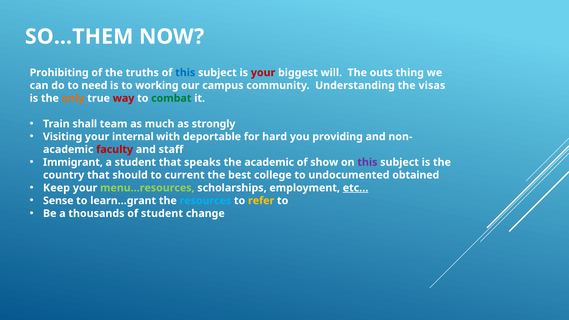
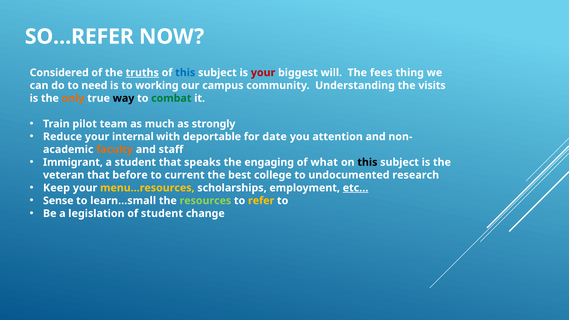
SO…THEM: SO…THEM -> SO…REFER (79, 37)
Prohibiting: Prohibiting -> Considered (59, 73)
truths underline: none -> present (142, 73)
outs: outs -> fees (381, 73)
visas: visas -> visits (432, 85)
way colour: red -> black (124, 98)
shall: shall -> pilot (85, 124)
Visiting: Visiting -> Reduce (63, 137)
hard: hard -> date (275, 137)
providing: providing -> attention (338, 137)
faculty colour: red -> orange (115, 149)
the academic: academic -> engaging (269, 162)
show: show -> what (324, 162)
this colour: purple -> black (367, 162)
country: country -> veteran (64, 175)
should: should -> before (130, 175)
obtained: obtained -> research (416, 175)
menu…resources colour: light green -> yellow (147, 188)
learn…grant: learn…grant -> learn…small (123, 201)
resources colour: light blue -> light green (205, 201)
thousands: thousands -> legislation (96, 213)
